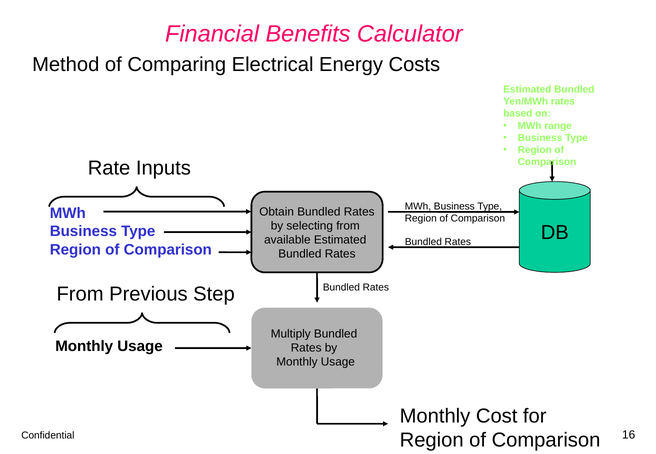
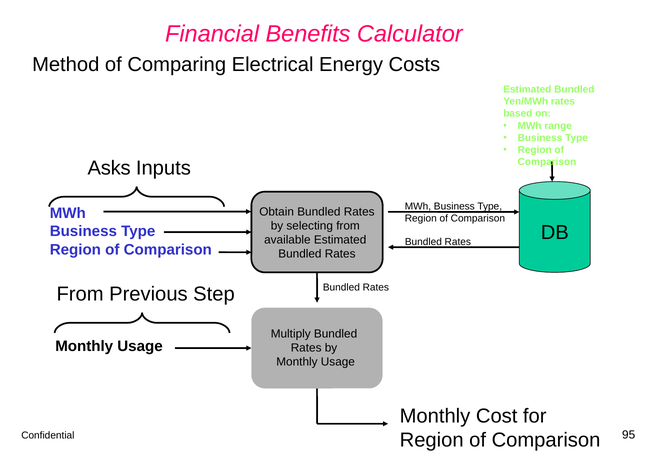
Rate: Rate -> Asks (109, 168)
16: 16 -> 95 (629, 435)
